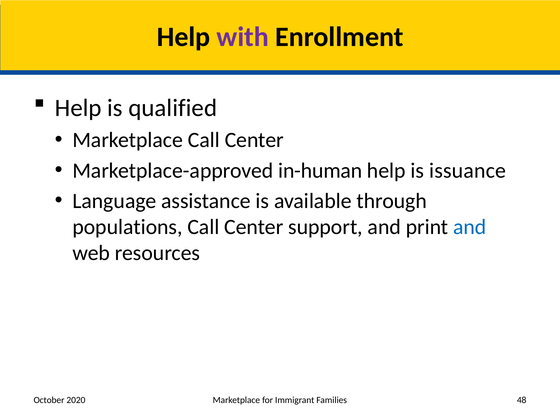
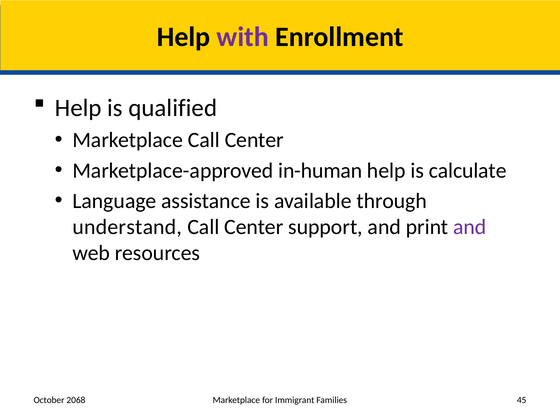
issuance: issuance -> calculate (468, 171)
populations: populations -> understand (127, 227)
and colour: blue -> purple (470, 227)
48: 48 -> 45 (522, 400)
2020: 2020 -> 2068 (76, 400)
